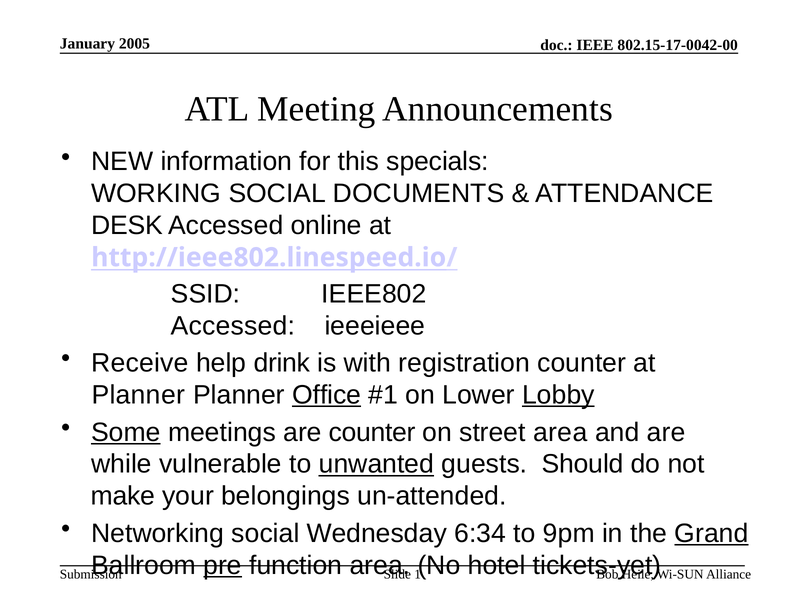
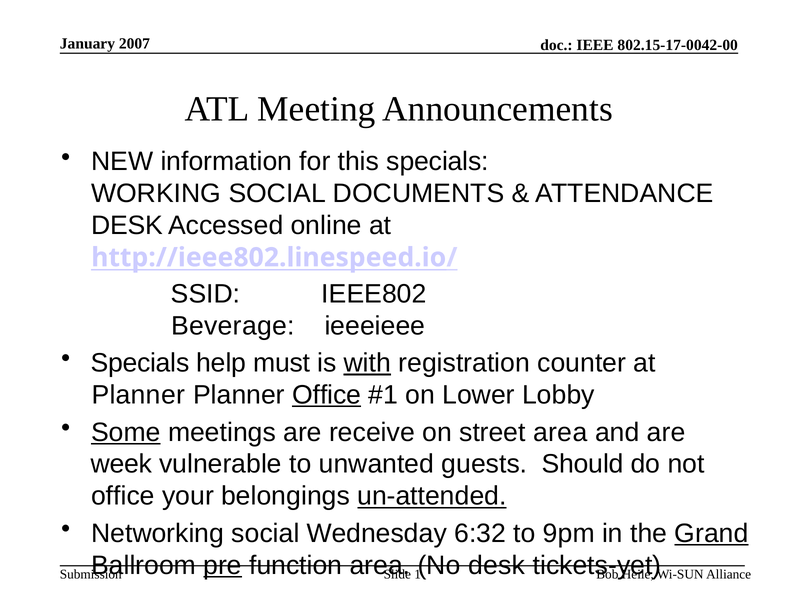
2005: 2005 -> 2007 (134, 44)
Accessed: Accessed -> Beverage (233, 325)
Receive: Receive -> Specials (140, 363)
drink: drink -> must (282, 363)
with underline: none -> present (367, 363)
Lobby underline: present -> none (558, 395)
are counter: counter -> receive (372, 432)
while: while -> week (122, 464)
unwanted underline: present -> none (376, 464)
make: make -> office (123, 496)
un-attended underline: none -> present (432, 496)
6:34: 6:34 -> 6:32 (480, 533)
hotel: hotel -> desk (497, 565)
